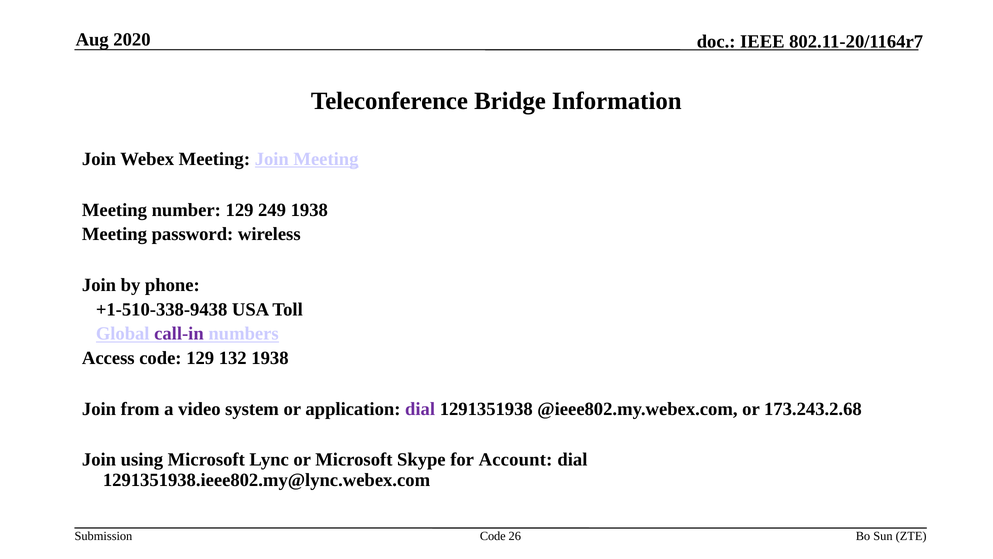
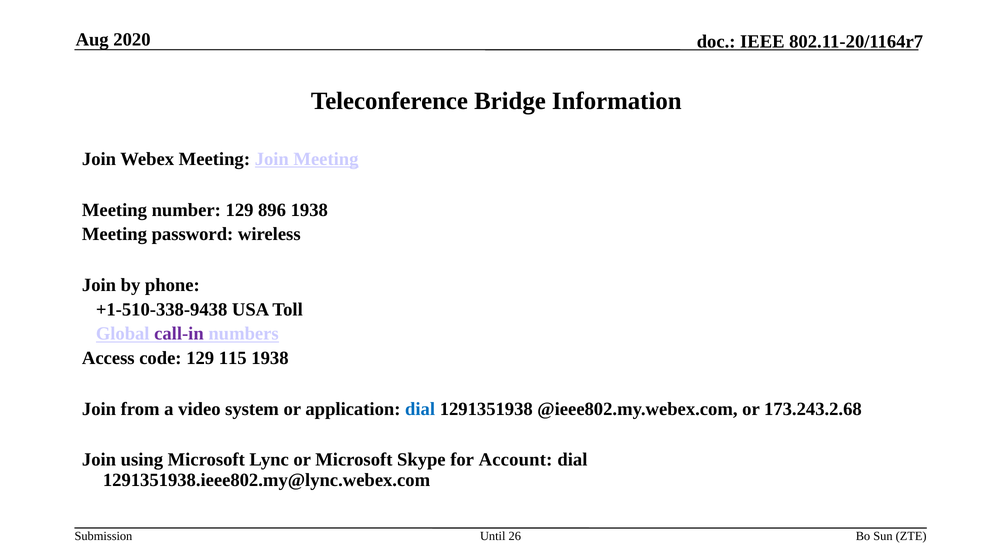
249: 249 -> 896 (272, 210)
132: 132 -> 115 (233, 358)
dial colour: purple -> blue (420, 409)
Code: Code -> Until (493, 536)
